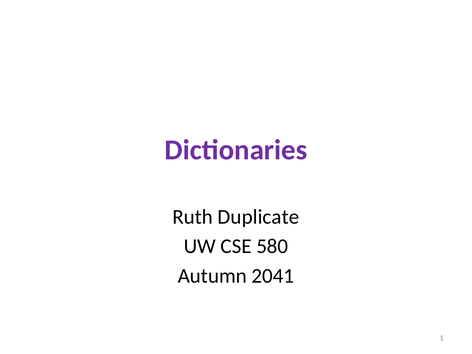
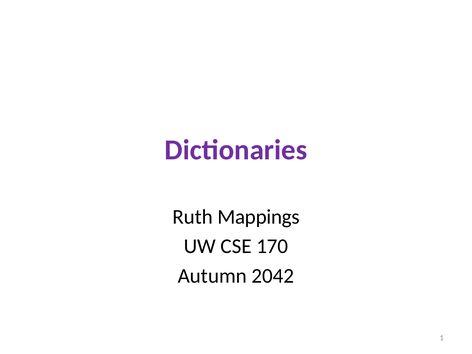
Duplicate: Duplicate -> Mappings (259, 217)
580: 580 -> 170 (272, 246)
2041: 2041 -> 2042 (273, 276)
